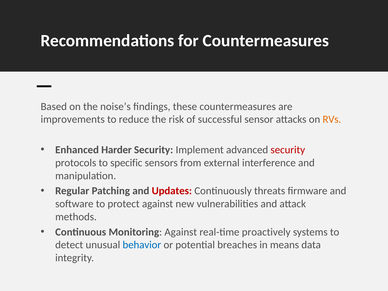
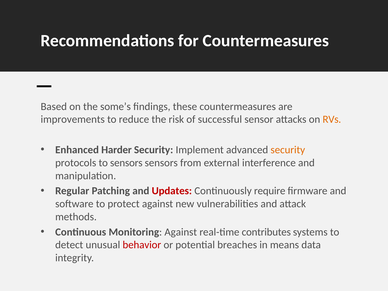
noise’s: noise’s -> some’s (116, 106)
security colour: red -> orange (288, 150)
to specific: specific -> sensors (126, 163)
threats: threats -> require (270, 191)
proactively: proactively -> contributes (266, 232)
behavior colour: blue -> red (142, 245)
